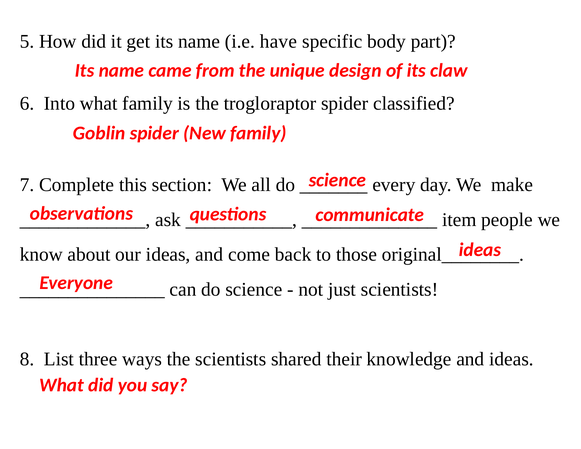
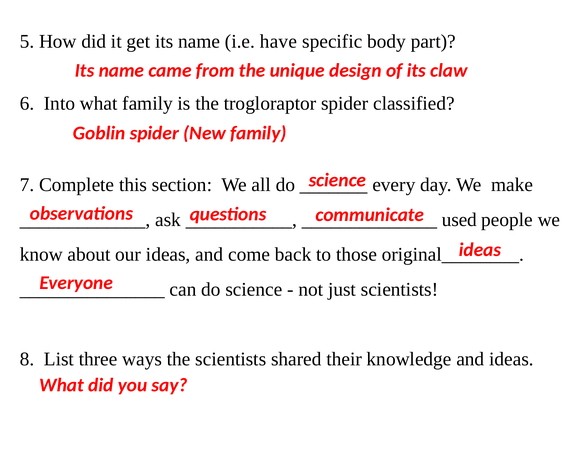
item: item -> used (459, 220)
